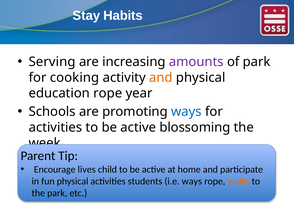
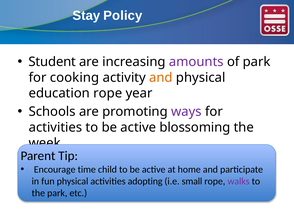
Habits: Habits -> Policy (123, 16)
Serving: Serving -> Student (52, 62)
ways colour: blue -> purple (186, 111)
lives: lives -> time (87, 169)
students: students -> adopting (145, 181)
i.e ways: ways -> small (192, 181)
walks colour: orange -> purple (239, 181)
